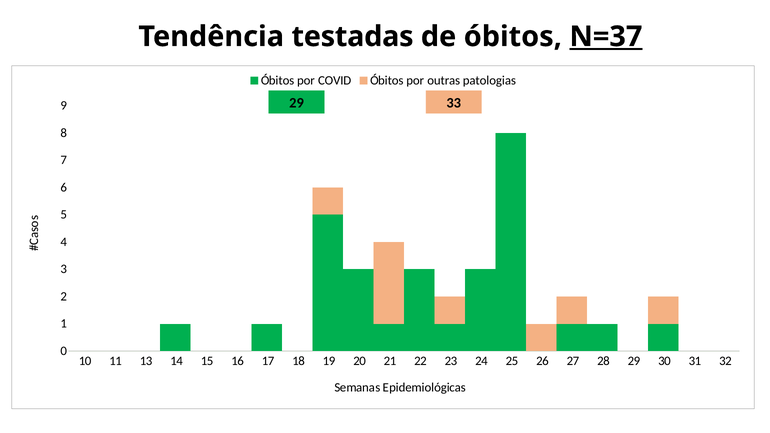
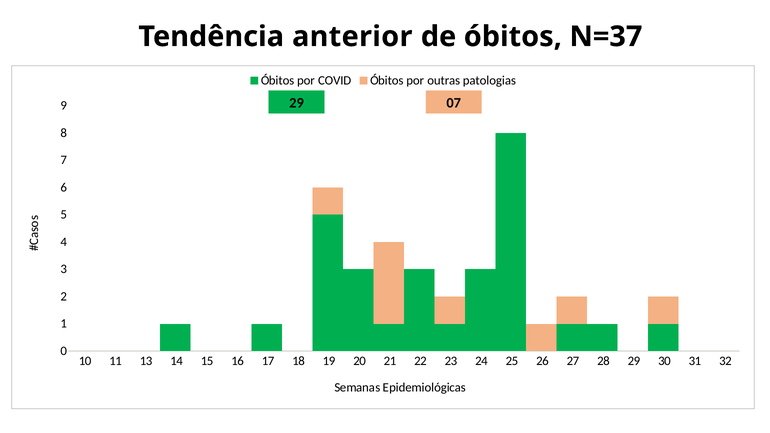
testadas: testadas -> anterior (352, 37)
N=37 underline: present -> none (606, 37)
33: 33 -> 07 (454, 103)
